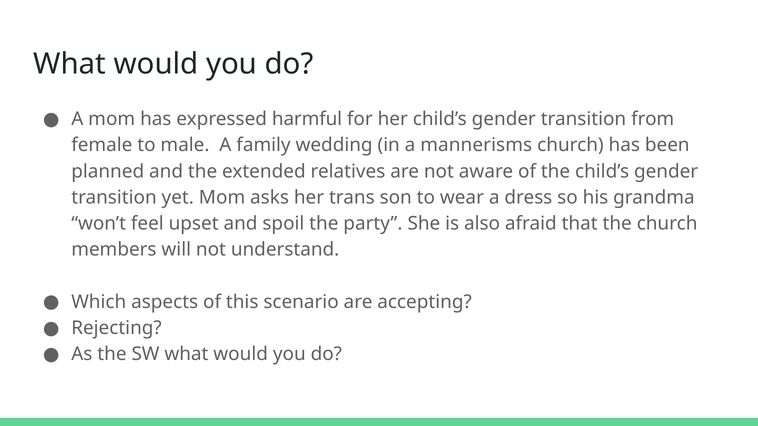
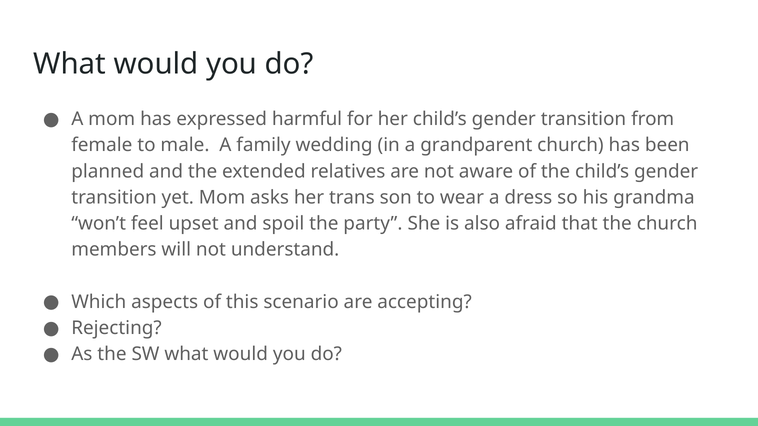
mannerisms: mannerisms -> grandparent (476, 145)
